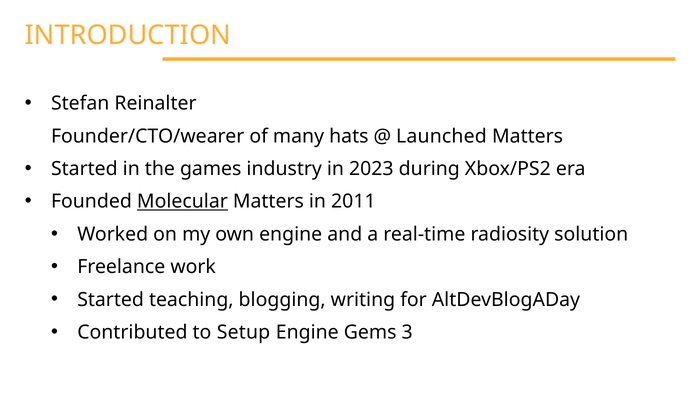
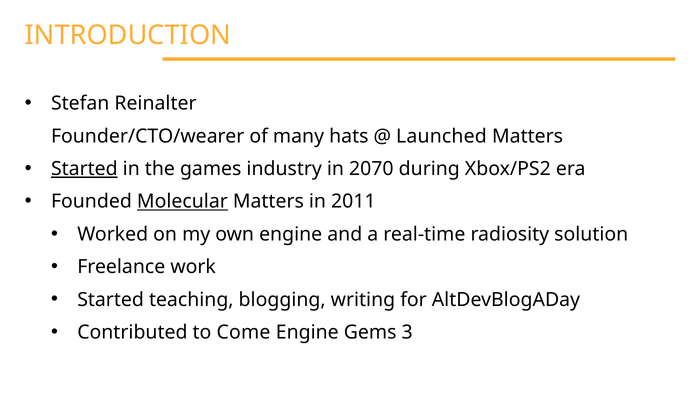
Started underline: none -> present (84, 169)
2023: 2023 -> 2070 (371, 169)
Setup: Setup -> Come (243, 332)
